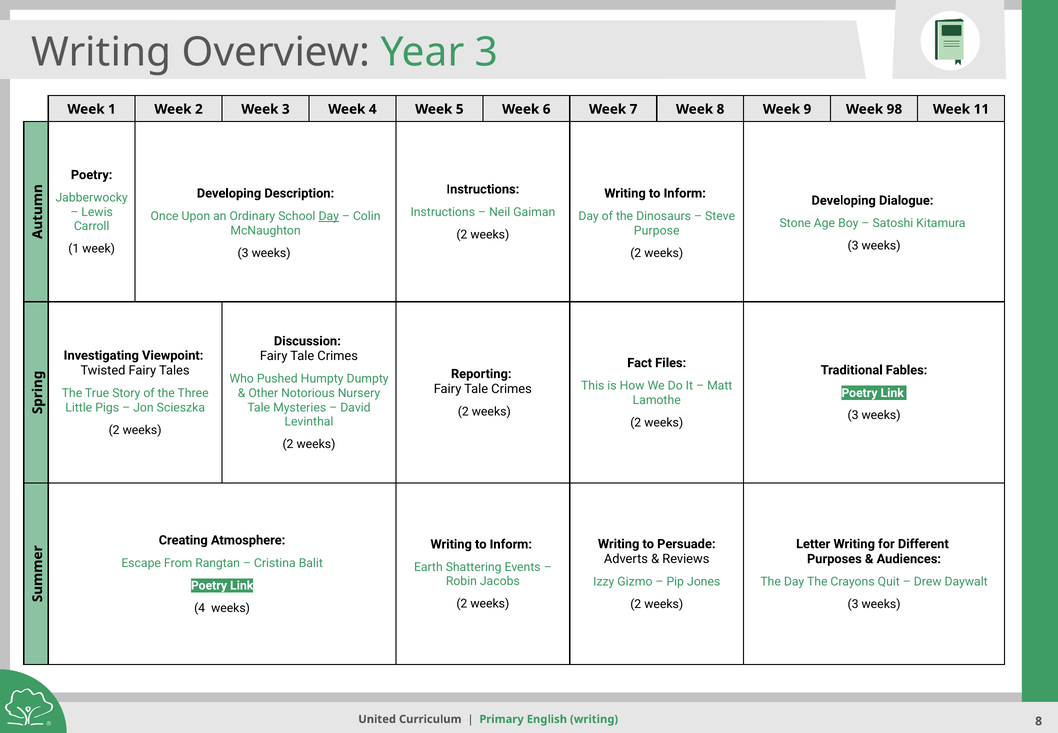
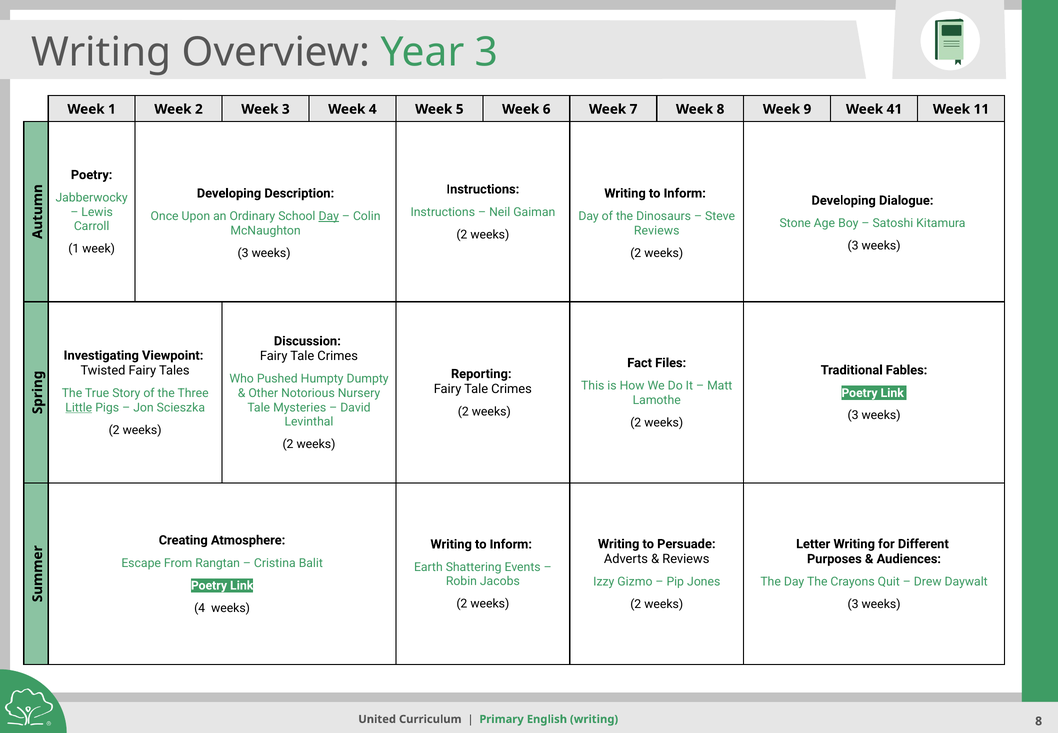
98: 98 -> 41 (894, 109)
Purpose: Purpose -> Reviews (657, 230)
Little underline: none -> present (79, 407)
